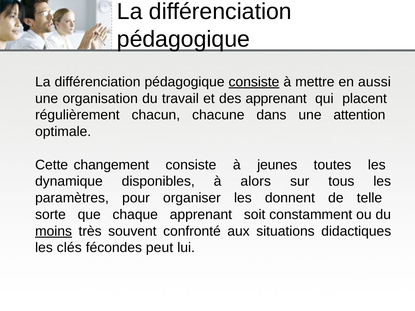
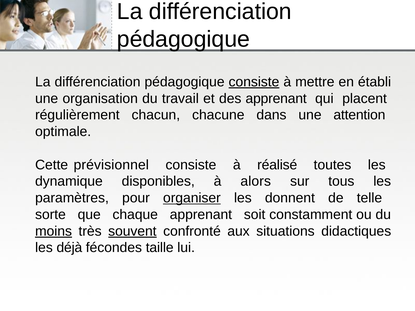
aussi: aussi -> établi (375, 82)
changement: changement -> prévisionnel (111, 165)
jeunes: jeunes -> réalisé (277, 165)
organiser underline: none -> present (192, 198)
souvent underline: none -> present (132, 231)
clés: clés -> déjà (69, 248)
peut: peut -> taille (160, 248)
